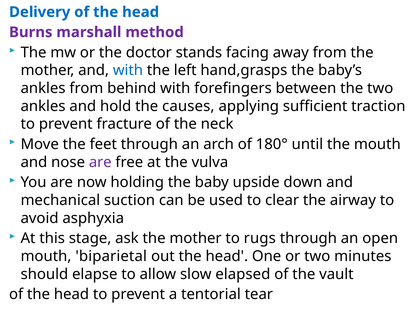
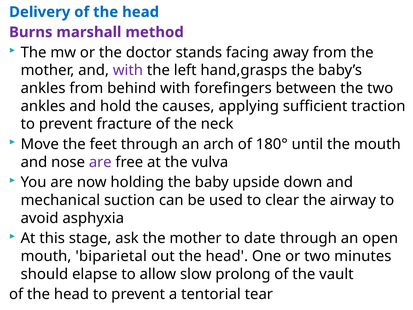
with colour: blue -> purple (128, 70)
rugs: rugs -> date (260, 238)
elapsed: elapsed -> prolong (243, 274)
